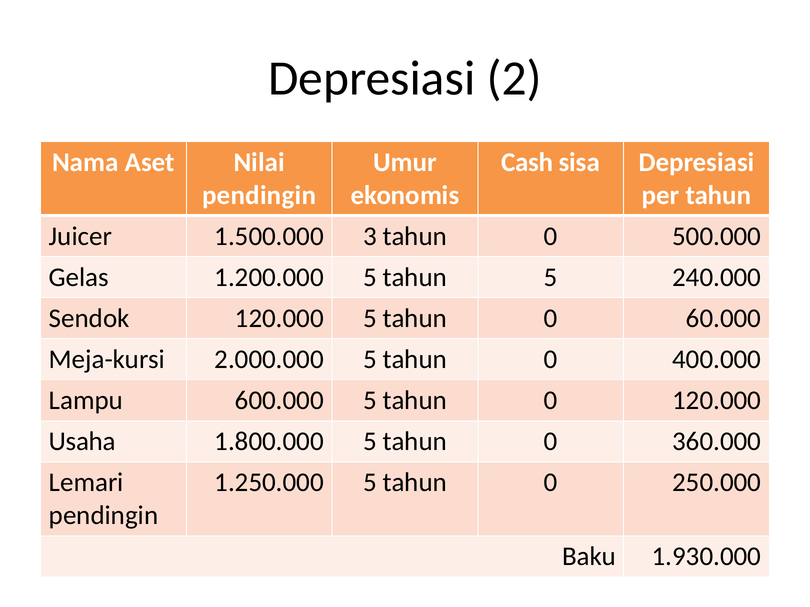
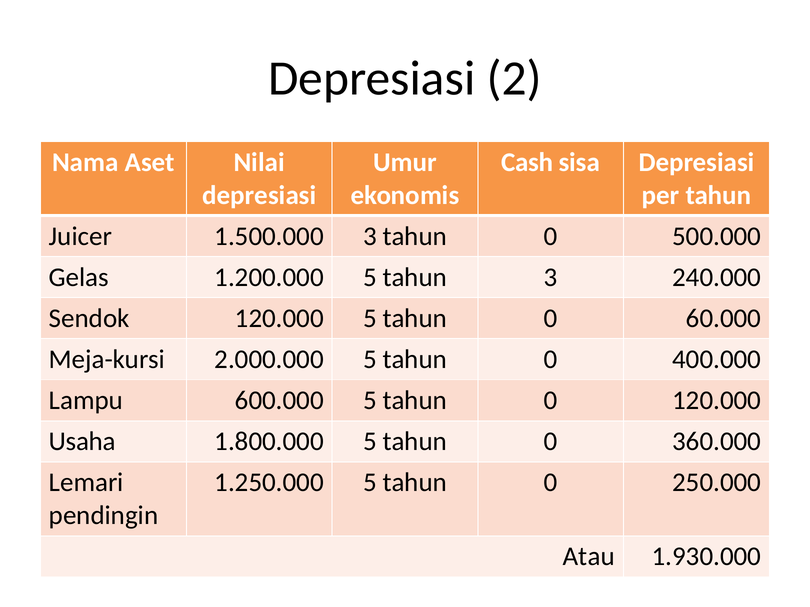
pendingin: pendingin -> depresiasi (259, 195)
tahun 5: 5 -> 3 (551, 278)
Baku: Baku -> Atau (589, 557)
